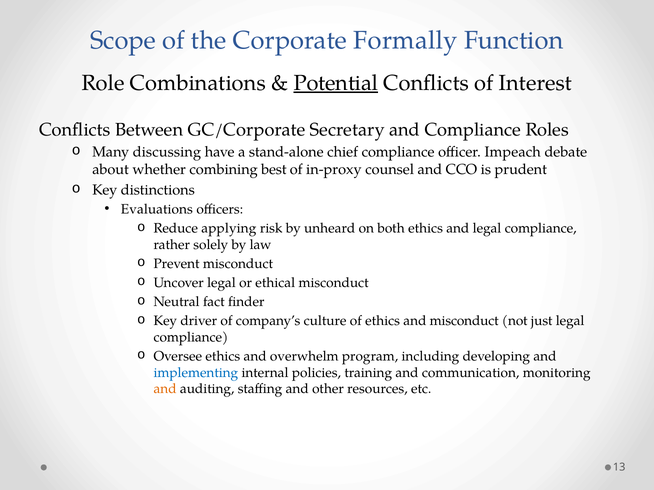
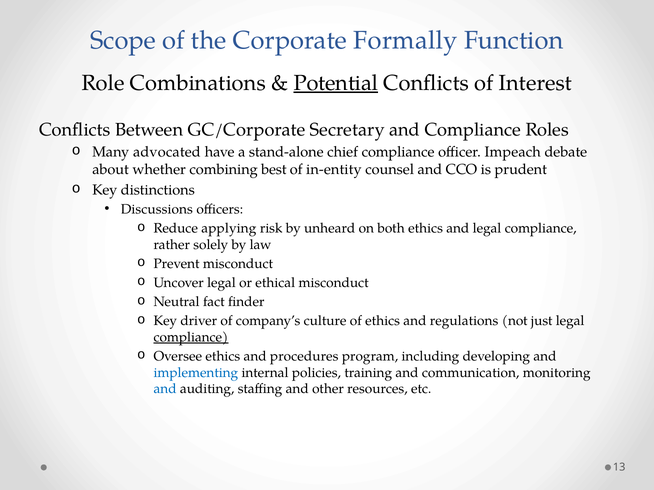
discussing: discussing -> advocated (167, 152)
in-proxy: in-proxy -> in-entity (334, 170)
Evaluations: Evaluations -> Discussions (157, 209)
and misconduct: misconduct -> regulations (464, 321)
compliance underline: none -> present (191, 338)
overwhelm: overwhelm -> procedures (304, 357)
and colour: orange -> blue (165, 389)
